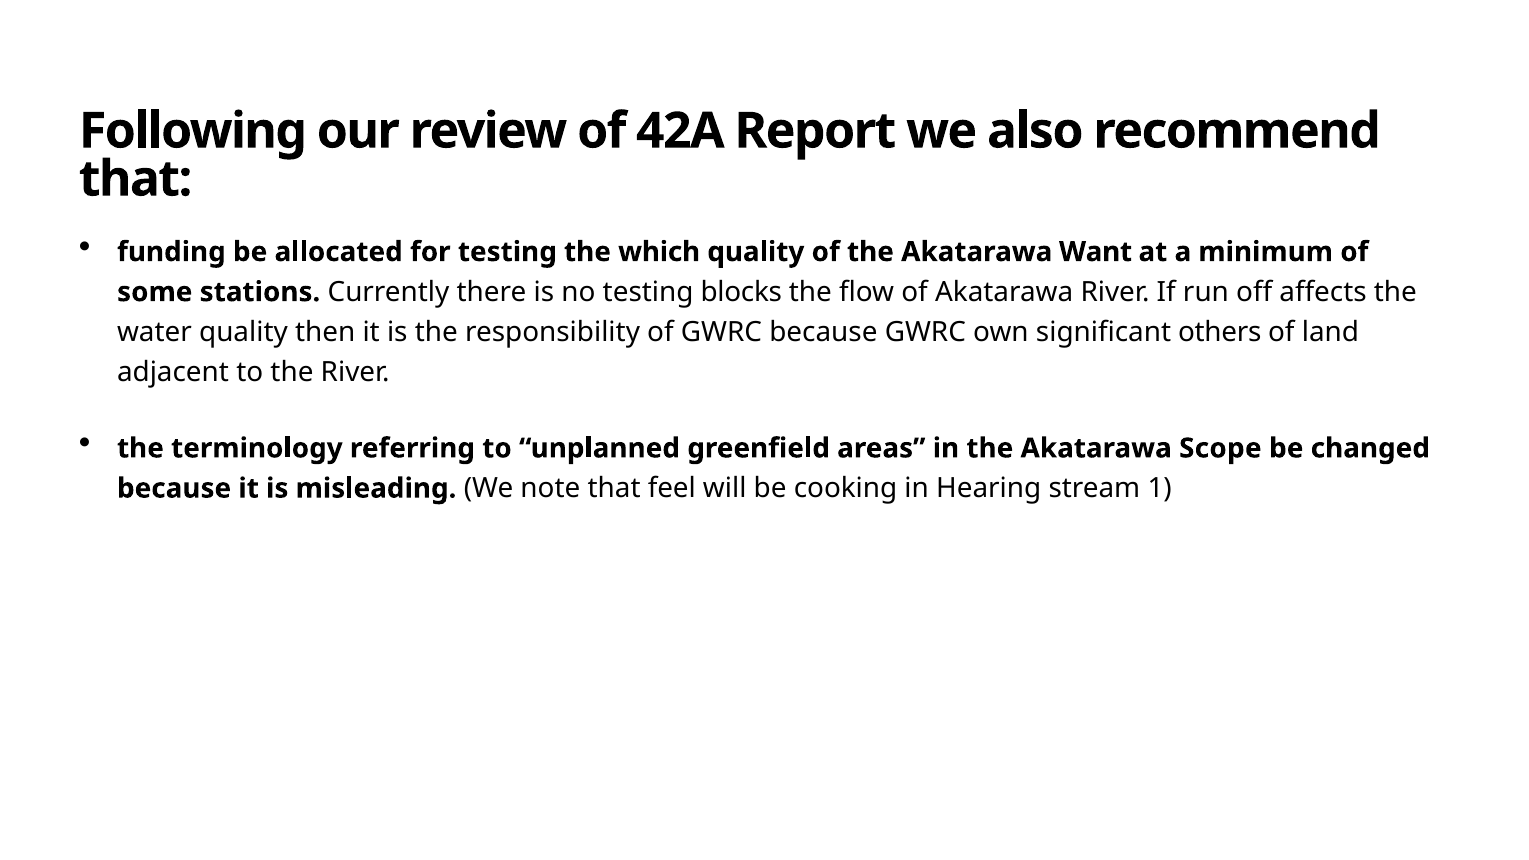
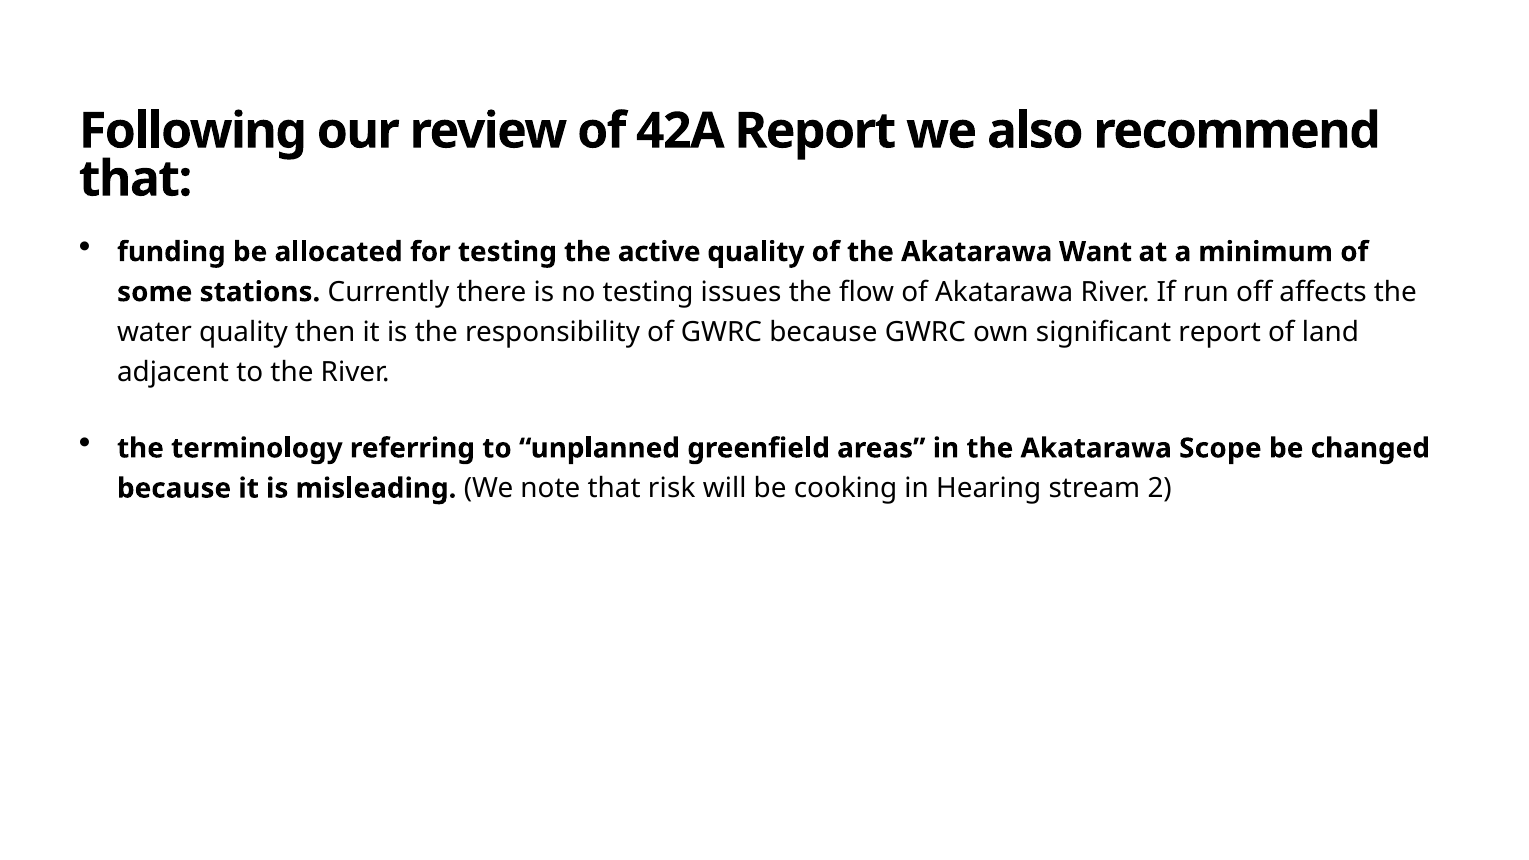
which: which -> active (659, 252)
blocks: blocks -> issues (741, 292)
significant others: others -> report (1220, 332)
feel: feel -> risk (672, 488)
1: 1 -> 2 (1160, 488)
